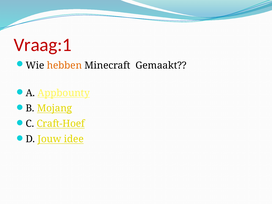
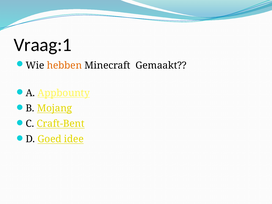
Vraag:1 colour: red -> black (43, 45)
Craft-Hoef: Craft-Hoef -> Craft-Bent (61, 124)
Jouw: Jouw -> Goed (50, 139)
